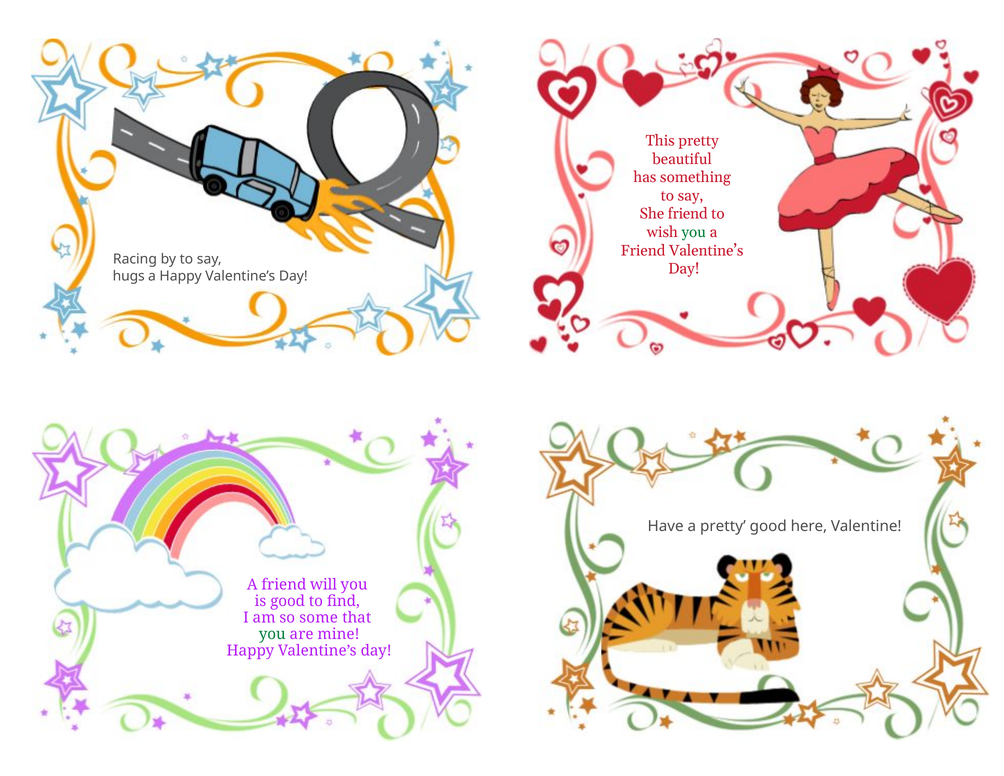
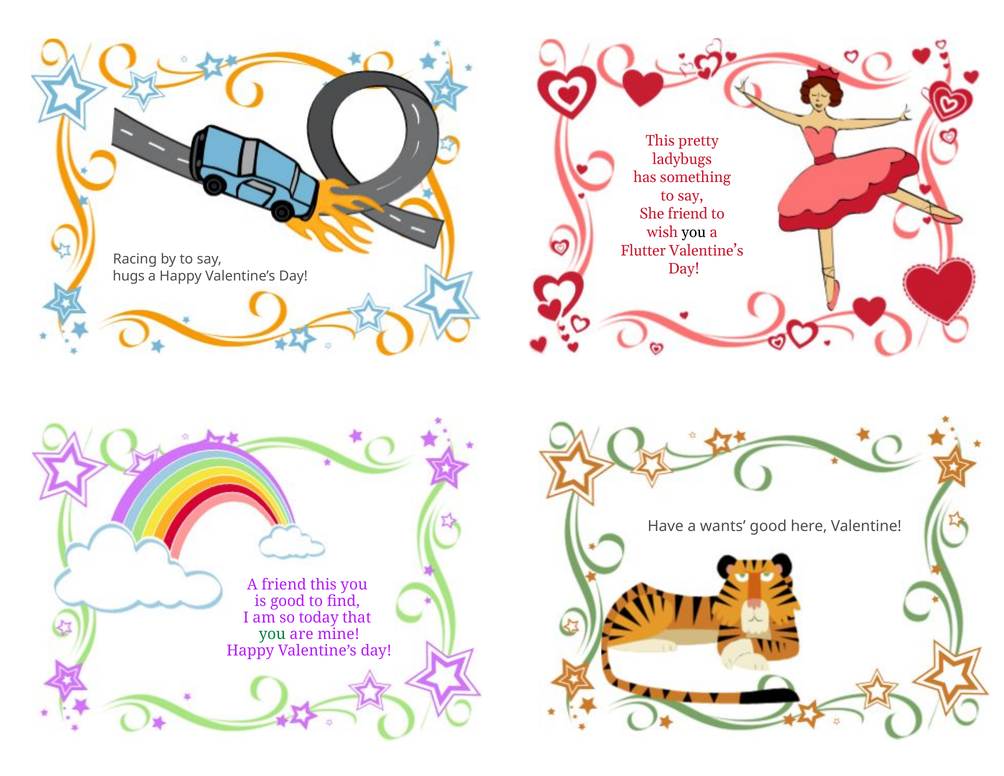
beautiful: beautiful -> ladybugs (682, 159)
you colour: green -> black (694, 232)
Friend: Friend -> Flutter (643, 250)
a pretty: pretty -> wants (723, 526)
friend will: will -> this (323, 585)
some: some -> today (319, 618)
